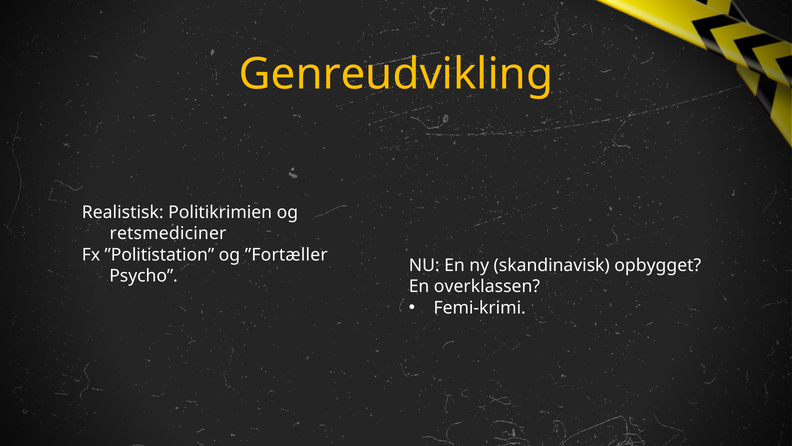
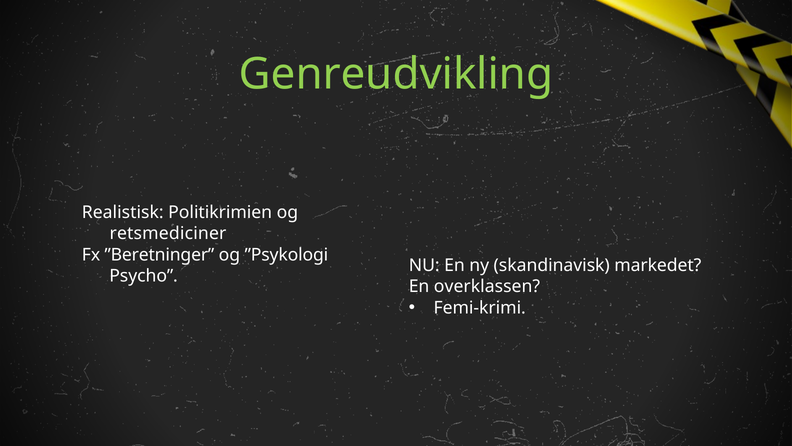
Genreudvikling colour: yellow -> light green (396, 74)
”Politistation: ”Politistation -> ”Beretninger (159, 254)
”Fortæller: ”Fortæller -> ”Psykologi (286, 254)
opbygget: opbygget -> markedet (658, 265)
